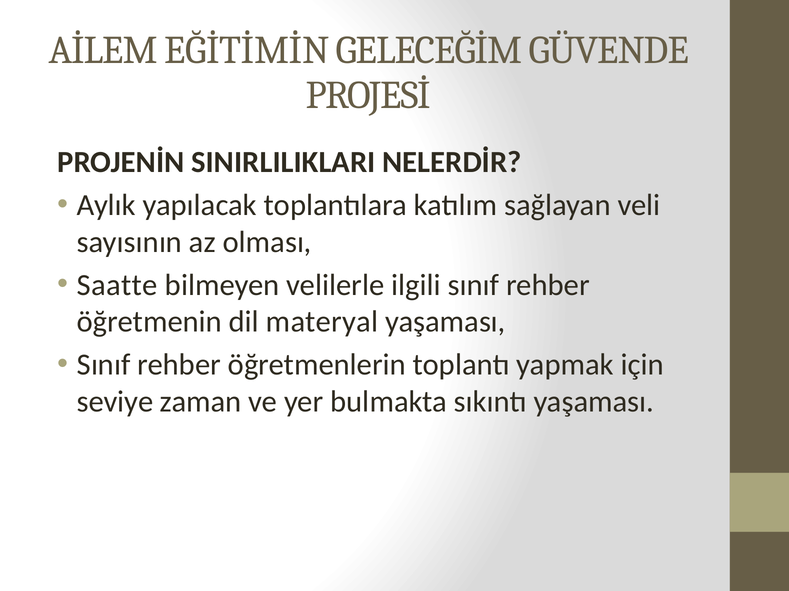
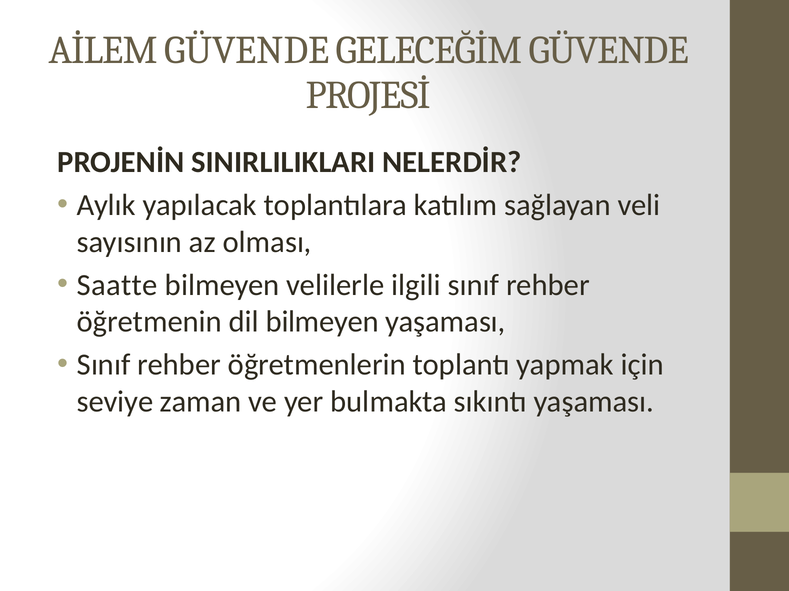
AİLEM EĞİTİMİN: EĞİTİMİN -> GÜVENDE (247, 50)
dil materyal: materyal -> bilmeyen (322, 322)
